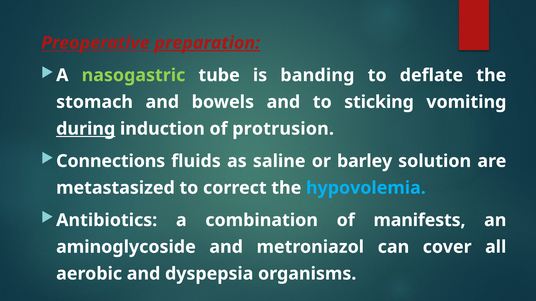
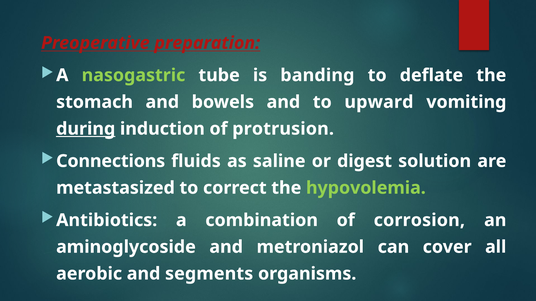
preparation underline: present -> none (207, 43)
sticking: sticking -> upward (379, 102)
barley: barley -> digest (365, 161)
hypovolemia colour: light blue -> light green (366, 188)
manifests: manifests -> corrosion (419, 221)
dyspepsia: dyspepsia -> segments (209, 274)
